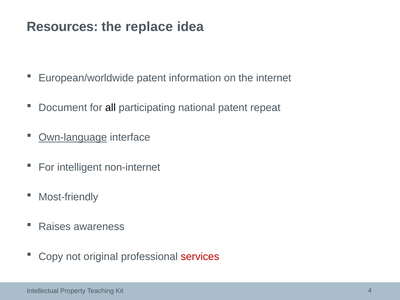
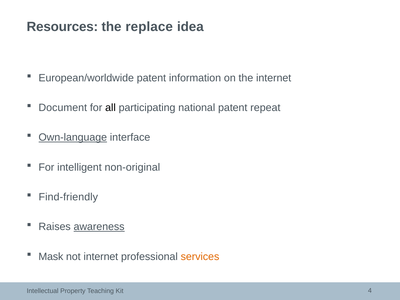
non-internet: non-internet -> non-original (132, 167)
Most-friendly: Most-friendly -> Find-friendly (68, 197)
awareness underline: none -> present (99, 227)
Copy: Copy -> Mask (51, 257)
not original: original -> internet (101, 257)
services colour: red -> orange (200, 257)
